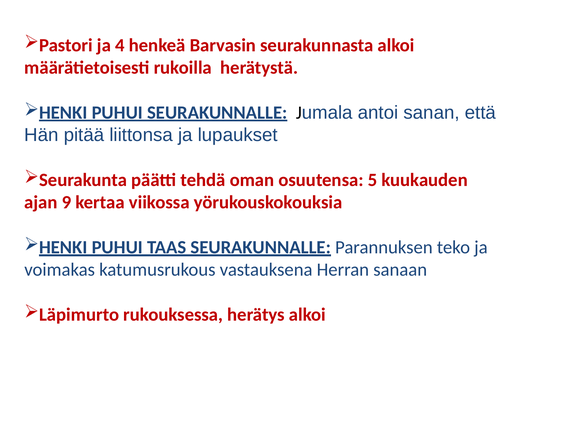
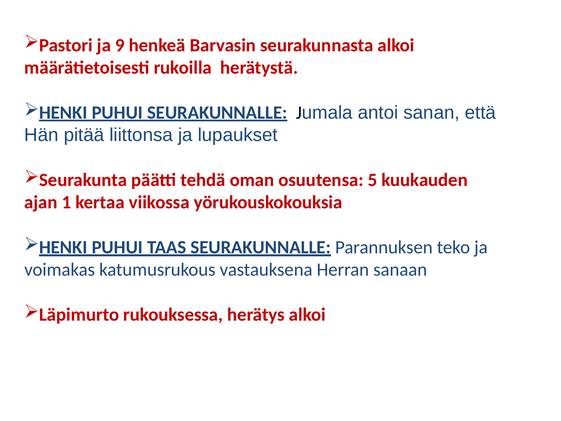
4: 4 -> 9 (120, 45)
9: 9 -> 1 (66, 202)
